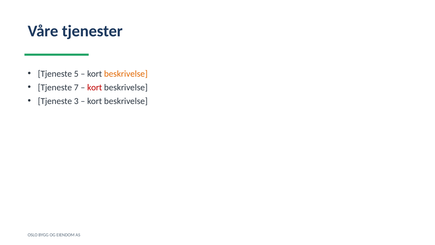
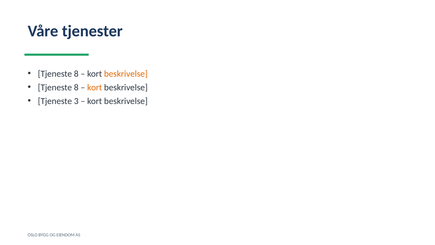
5: 5 -> 8 (76, 74)
7: 7 -> 8 (76, 87)
kort colour: red -> orange (95, 87)
